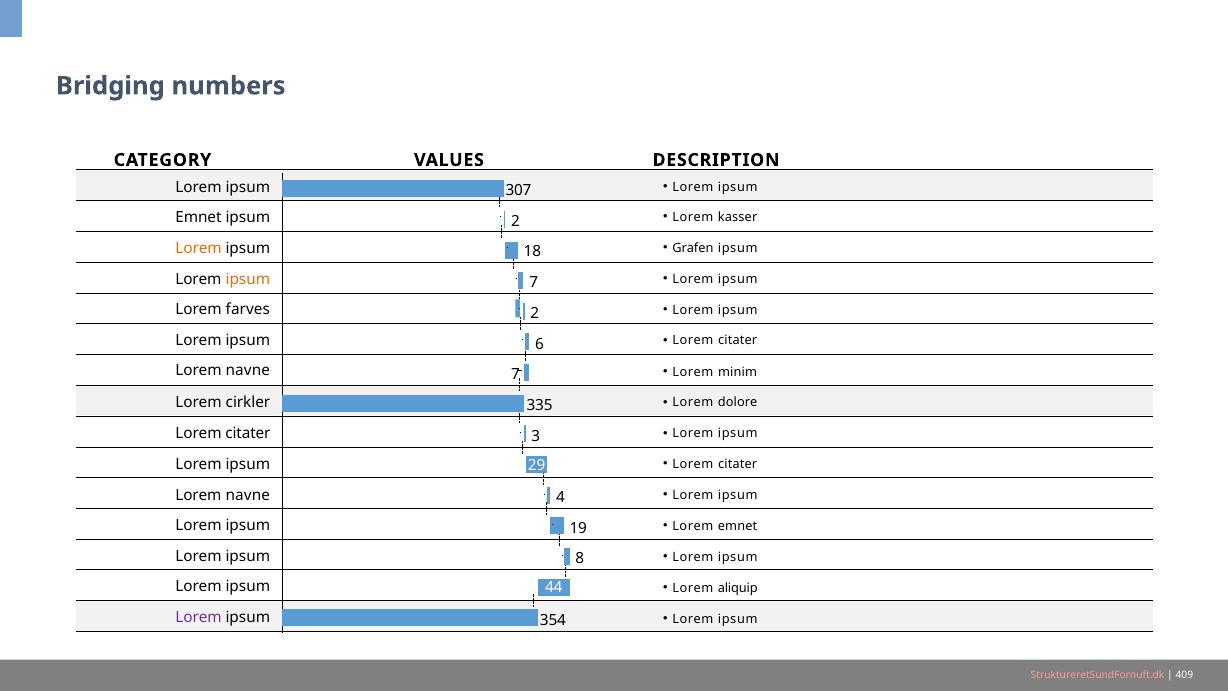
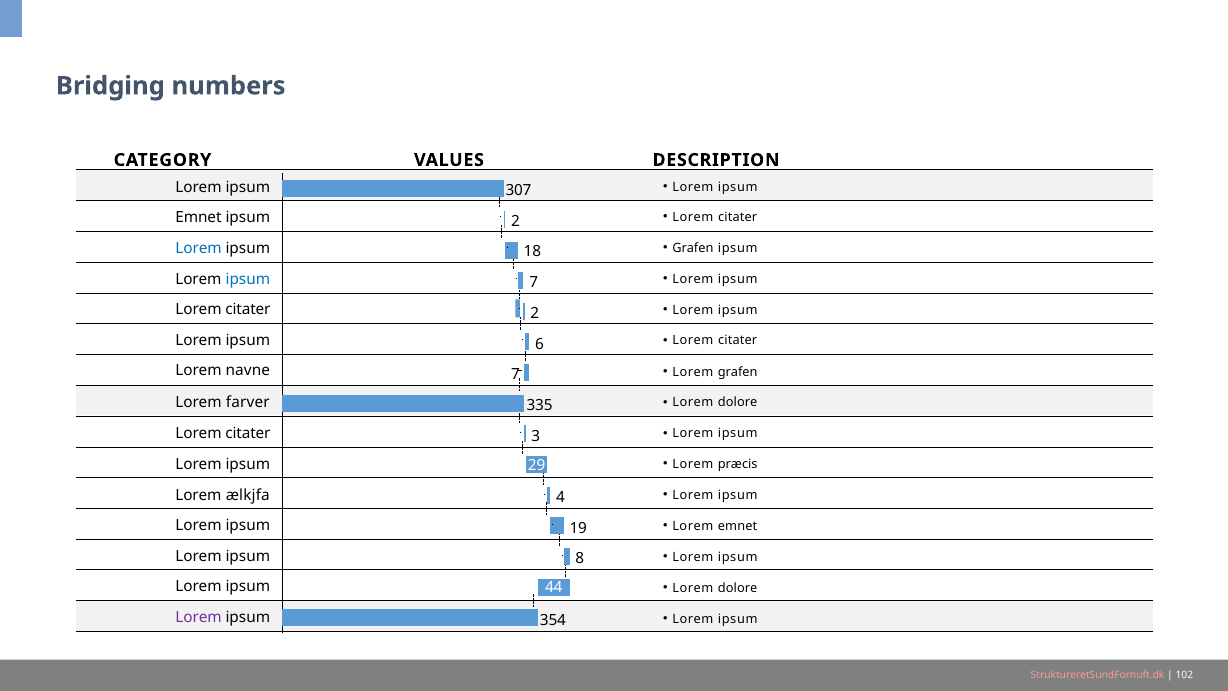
kasser: kasser -> citater (738, 217)
Lorem colour: orange -> blue (199, 248)
ipsum colour: orange -> blue (248, 279)
farves: farves -> citater (248, 309)
Lorem minim: minim -> grafen (738, 372)
cirkler: cirkler -> farver (248, 402)
citater: citater -> præcis (738, 464)
navne: navne -> ælkjfa (248, 495)
aliquip: aliquip -> dolore (738, 588)
409: 409 -> 102 (1184, 675)
